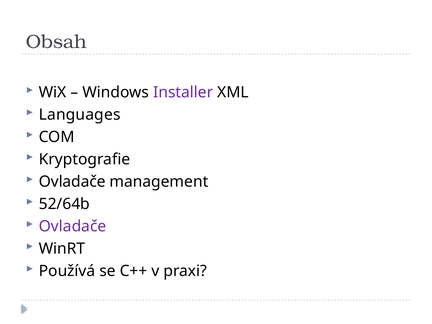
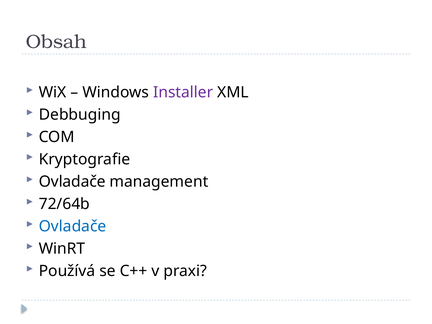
Languages: Languages -> Debbuging (80, 115)
52/64b: 52/64b -> 72/64b (64, 204)
Ovladače colour: purple -> blue (73, 226)
